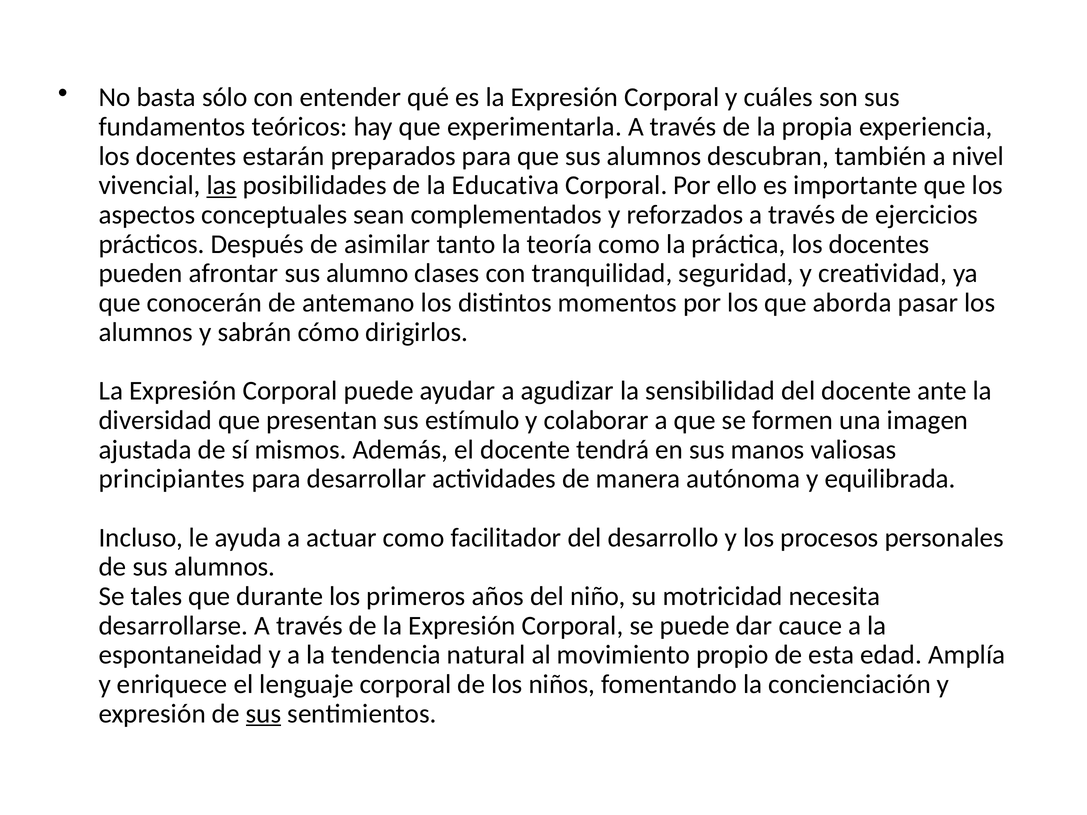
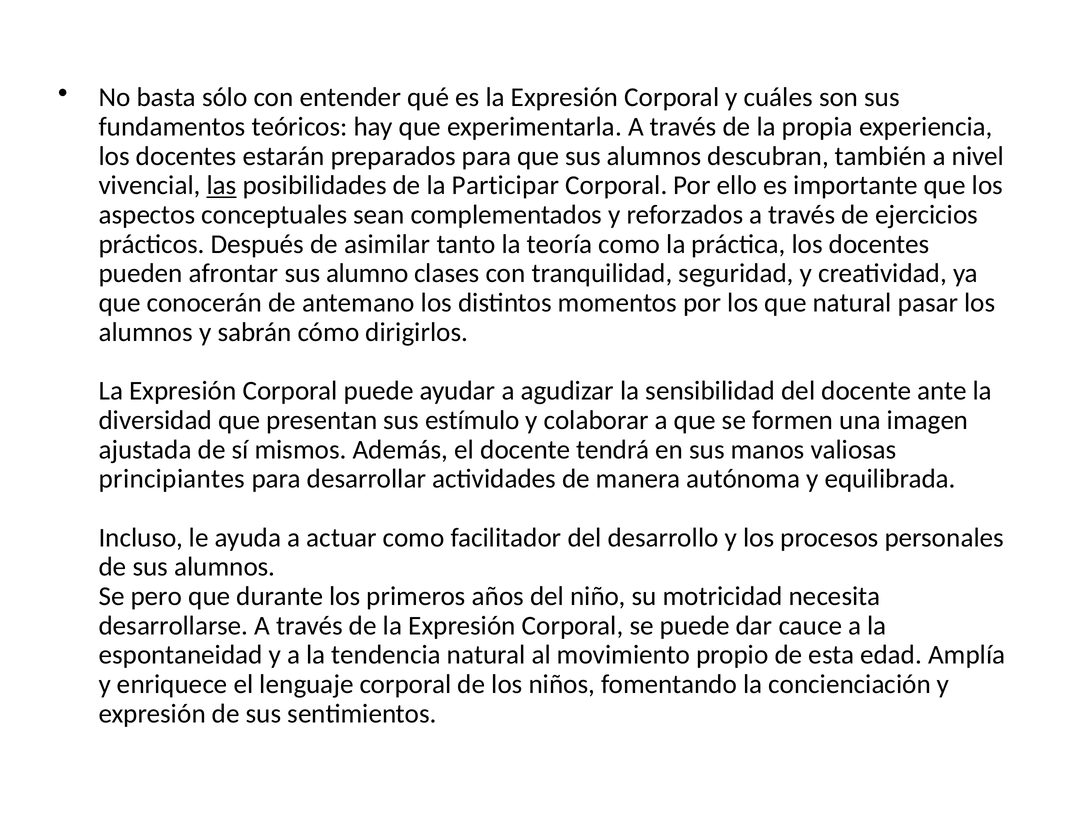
Educativa: Educativa -> Participar (506, 185)
que aborda: aborda -> natural (852, 303)
tales: tales -> pero (156, 597)
sus underline: present -> none (264, 714)
